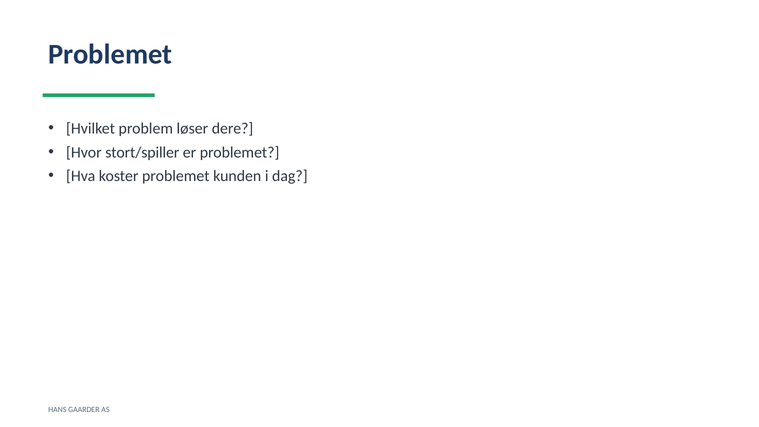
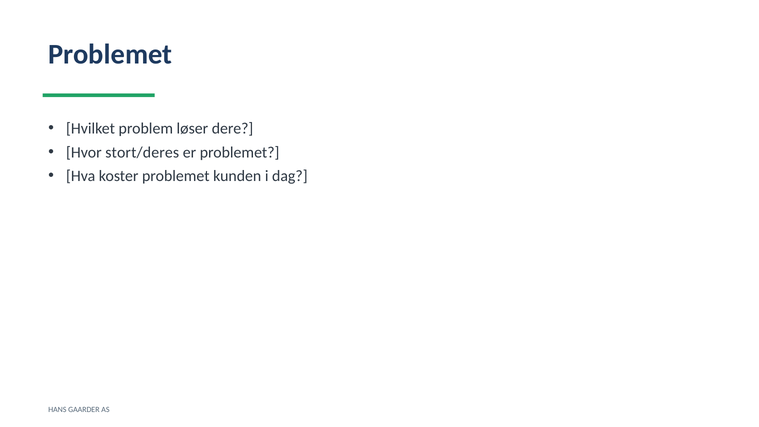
stort/spiller: stort/spiller -> stort/deres (142, 152)
